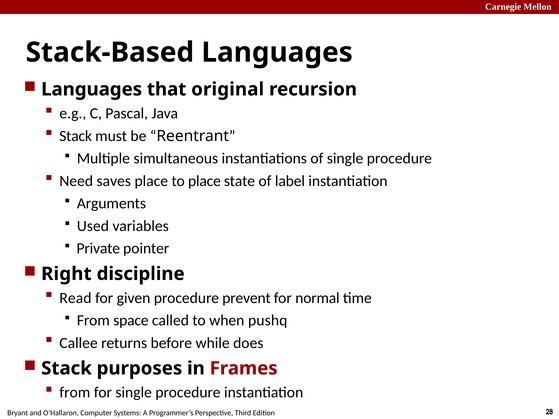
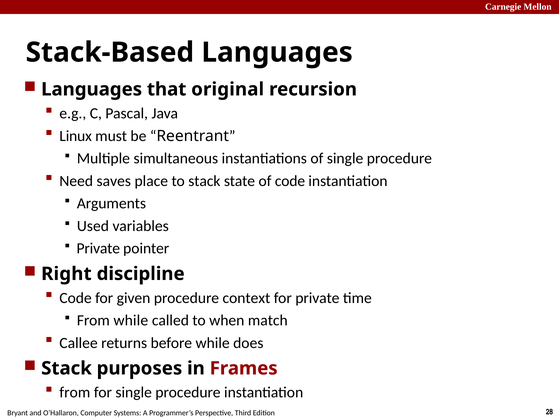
Stack: Stack -> Linux (76, 136)
to place: place -> stack (204, 181)
of label: label -> code (290, 181)
Read: Read -> Code (76, 298)
prevent: prevent -> context (246, 298)
for normal: normal -> private (317, 298)
From space: space -> while (131, 321)
pushq: pushq -> match (268, 321)
